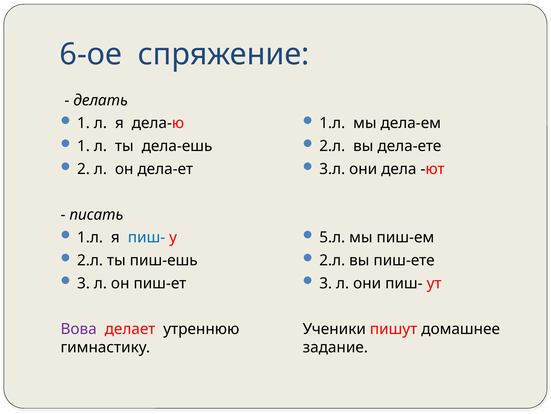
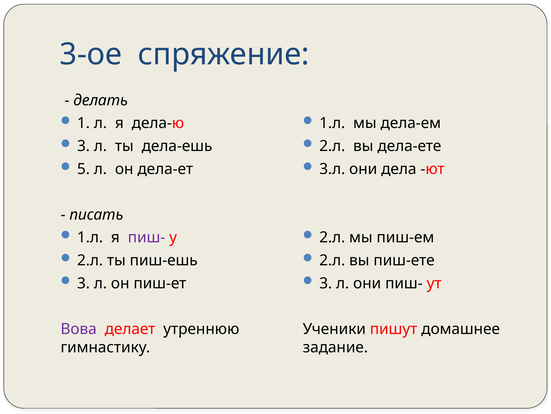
6-ое: 6-ое -> 3-ое (91, 54)
1: 1 -> 3 (83, 146)
2: 2 -> 5 (83, 169)
пиш- colour: blue -> purple (147, 237)
5.л: 5.л -> 2.л (332, 237)
